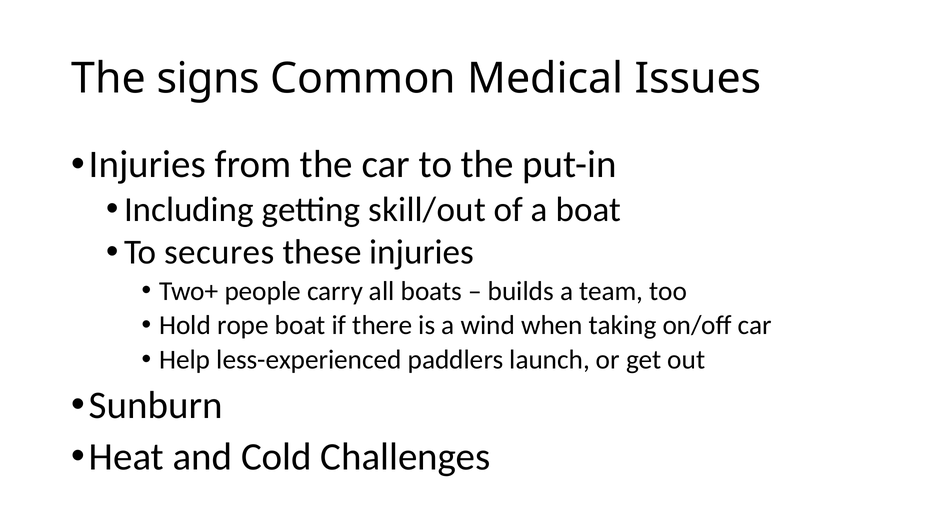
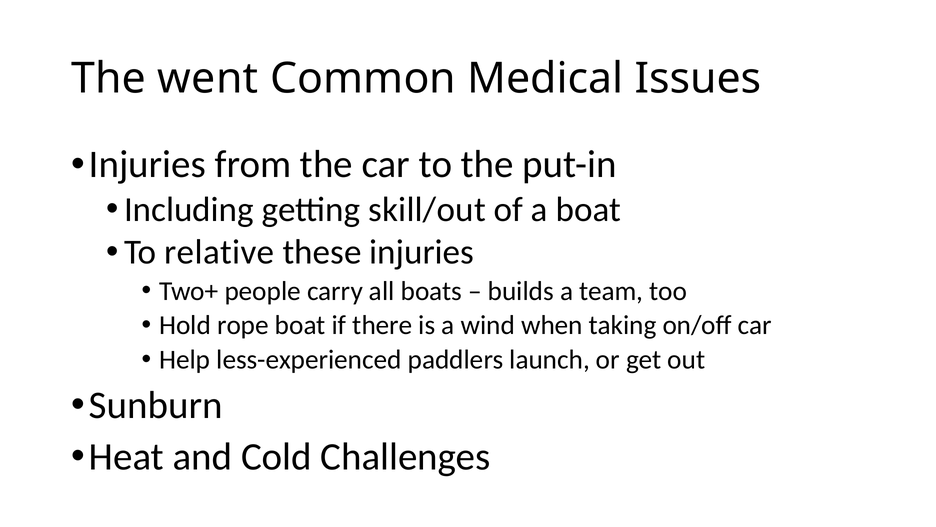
signs: signs -> went (208, 79)
secures: secures -> relative (219, 252)
